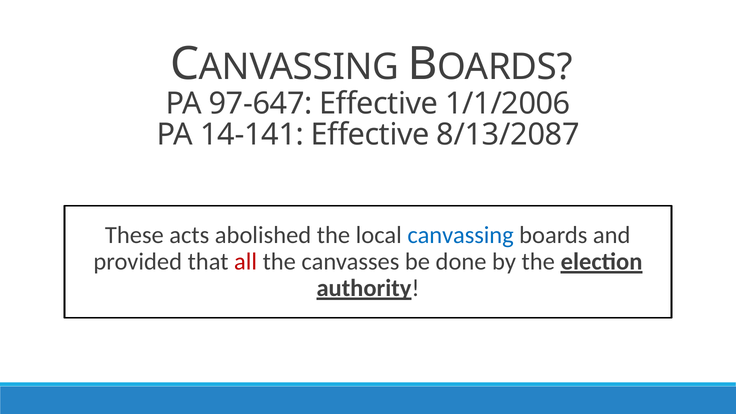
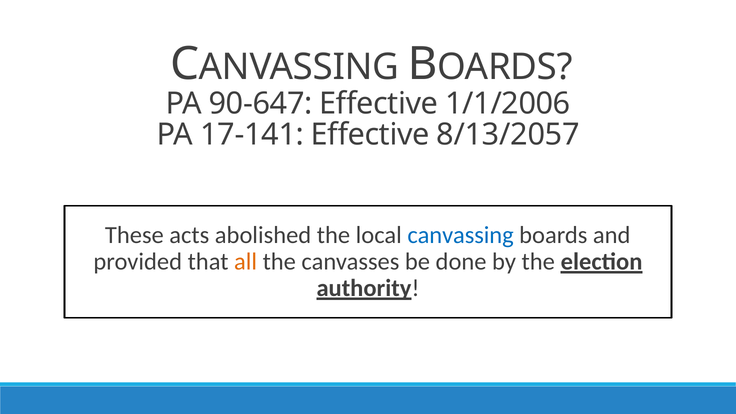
97-647: 97-647 -> 90-647 (261, 104)
14-141: 14-141 -> 17-141 (252, 135)
8/13/2087: 8/13/2087 -> 8/13/2057 (508, 135)
all colour: red -> orange (246, 262)
